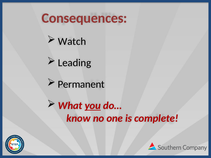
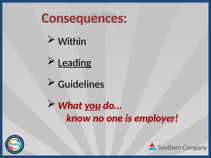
Watch: Watch -> Within (72, 41)
Leading underline: none -> present (75, 63)
Permanent: Permanent -> Guidelines (81, 84)
complete: complete -> employer (156, 118)
